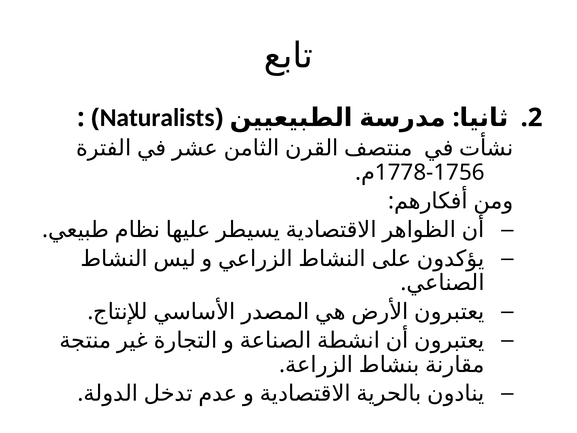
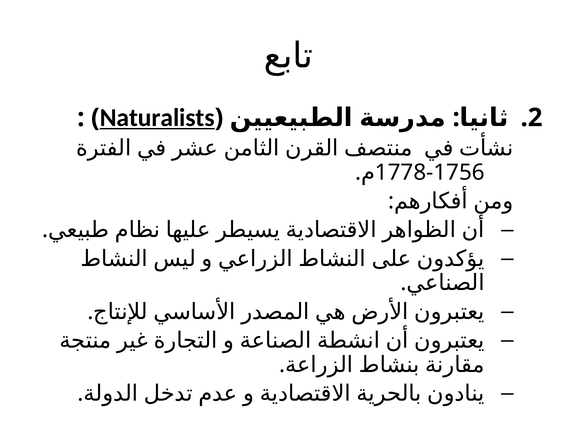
Naturalists underline: none -> present (157, 118)
